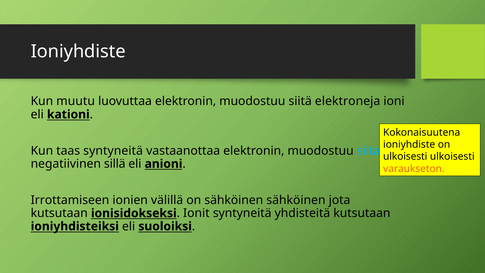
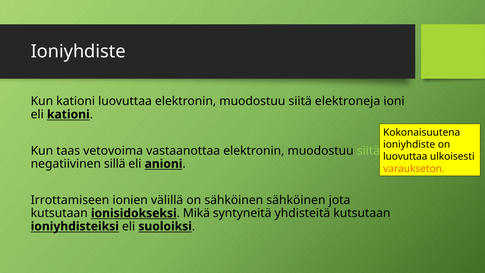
Kun muutu: muutu -> kationi (76, 101)
taas syntyneitä: syntyneitä -> vetovoima (113, 151)
siitä colour: light blue -> light green (368, 151)
ulkoisesti: ulkoisesti -> luovuttaa (405, 157)
Ionit: Ionit -> Mikä (196, 213)
